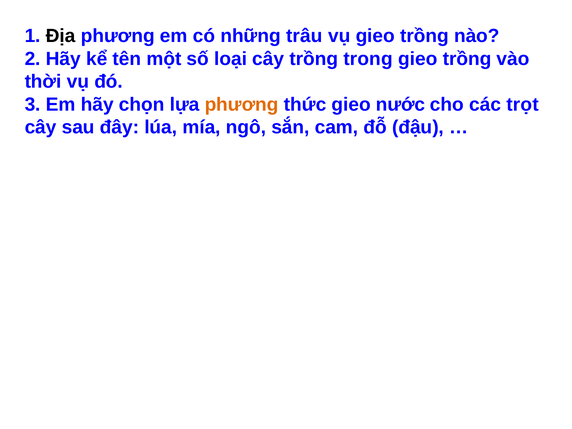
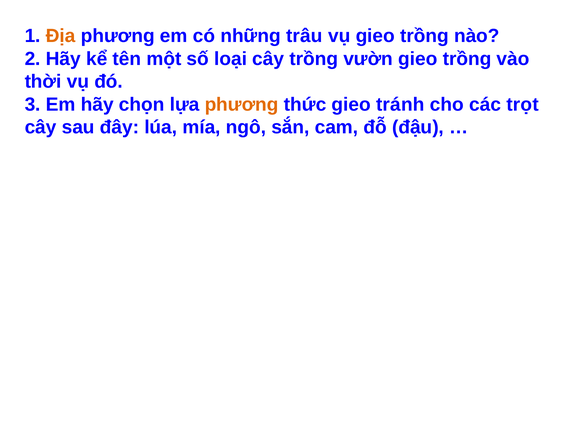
Địa colour: black -> orange (61, 36)
trong: trong -> vườn (368, 59)
nước: nước -> tránh (400, 104)
